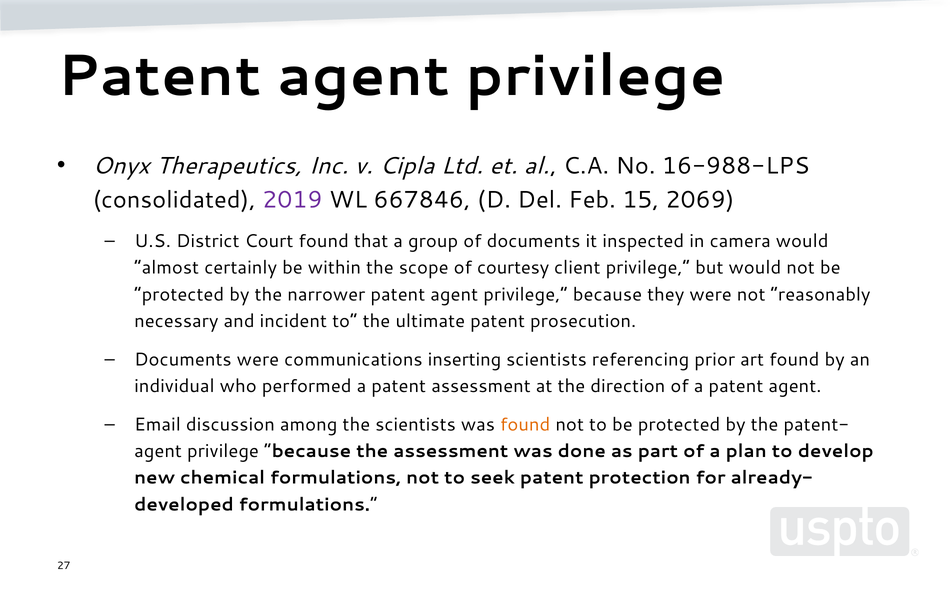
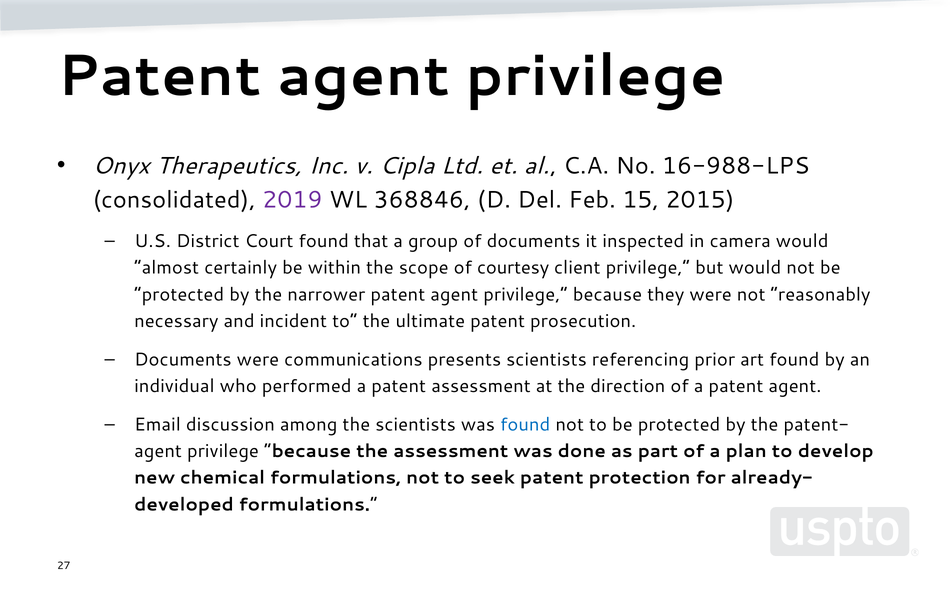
667846: 667846 -> 368846 (422, 200)
2069: 2069 -> 2015 (700, 200)
inserting: inserting -> presents (464, 359)
found colour: orange -> blue (525, 424)
